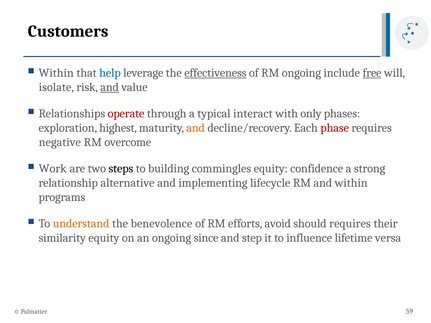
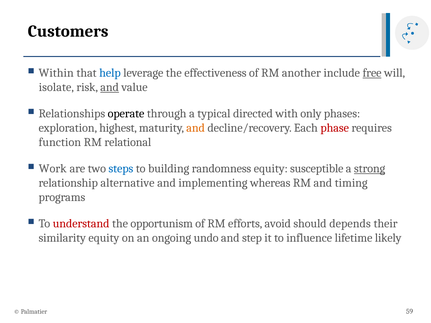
effectiveness underline: present -> none (215, 73)
RM ongoing: ongoing -> another (301, 73)
operate colour: red -> black (126, 114)
interact: interact -> directed (253, 114)
negative: negative -> function (60, 142)
overcome: overcome -> relational (128, 142)
steps colour: black -> blue (121, 169)
commingles: commingles -> randomness (222, 169)
confidence: confidence -> susceptible (317, 169)
strong underline: none -> present (370, 169)
lifecycle: lifecycle -> whereas (270, 183)
and within: within -> timing (351, 183)
understand colour: orange -> red (81, 224)
benevolence: benevolence -> opportunism (162, 224)
should requires: requires -> depends (350, 224)
since: since -> undo (206, 238)
versa: versa -> likely (388, 238)
